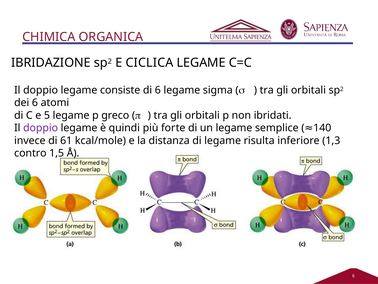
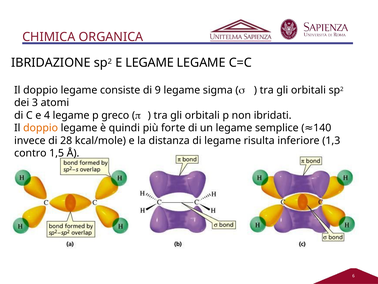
E CICLICA: CICLICA -> LEGAME (150, 63)
di 6: 6 -> 9 (158, 90)
dei 6: 6 -> 3 (35, 103)
5: 5 -> 4 (47, 115)
doppio colour: purple -> orange (41, 128)
61: 61 -> 28 (66, 140)
